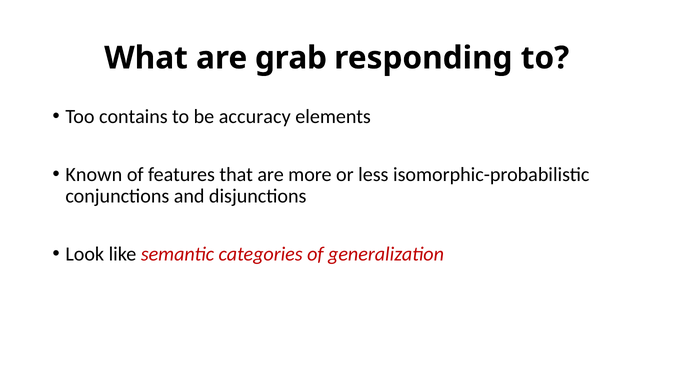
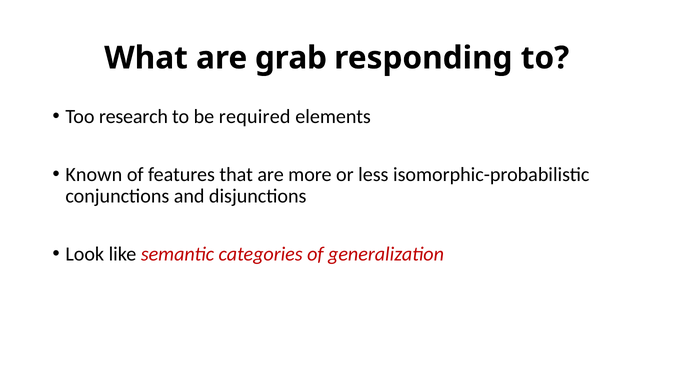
contains: contains -> research (133, 116)
accuracy: accuracy -> required (255, 116)
